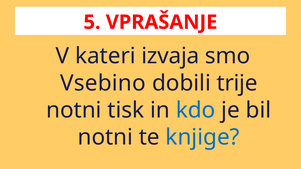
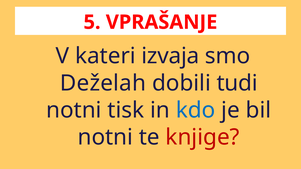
Vsebino: Vsebino -> Deželah (103, 83)
trije: trije -> tudi (237, 83)
knjige colour: blue -> red (203, 137)
